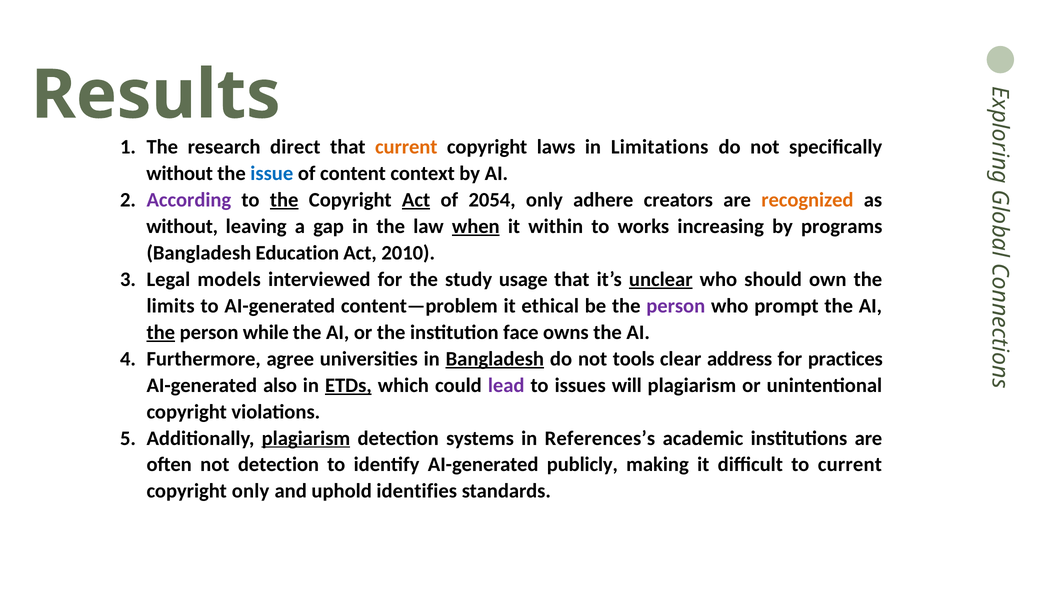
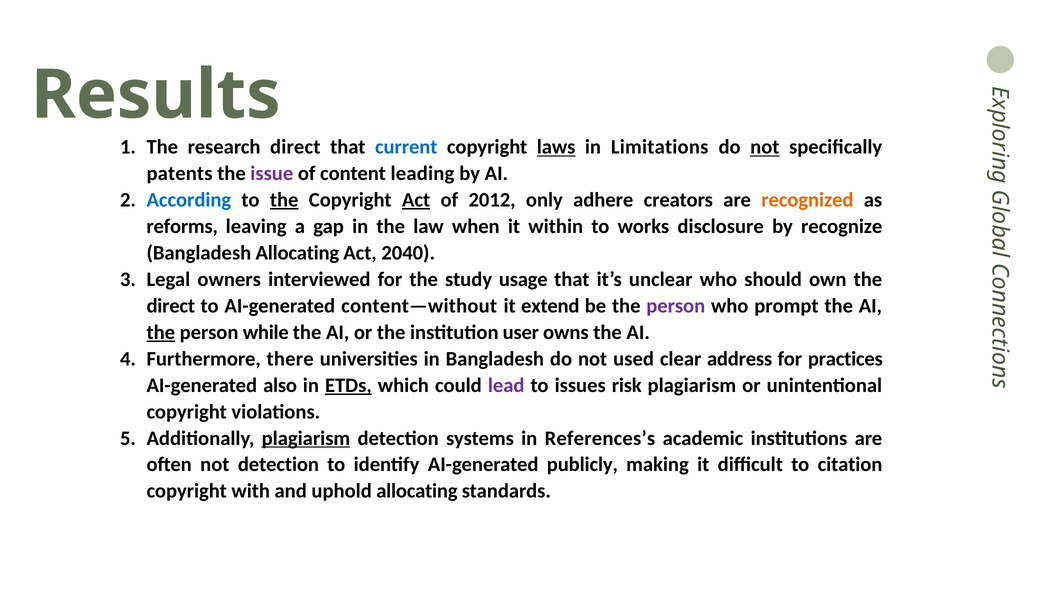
current colour: orange -> blue (406, 147)
laws underline: none -> present (556, 147)
not underline: none -> present (765, 147)
without: without -> patents (179, 174)
issue colour: blue -> purple (272, 174)
context: context -> leading (422, 174)
According colour: purple -> blue (189, 200)
2054: 2054 -> 2012 (492, 200)
without: without -> reforms (182, 227)
when underline: present -> none (476, 227)
increasing: increasing -> disclosure (721, 227)
programs: programs -> recognize (842, 227)
Bangladesh Education: Education -> Allocating (297, 253)
2010: 2010 -> 2040 (408, 253)
models: models -> owners (229, 280)
unclear underline: present -> none (661, 280)
limits: limits -> direct (171, 306)
content—problem: content—problem -> content—without (419, 306)
ethical: ethical -> extend (550, 306)
face: face -> user (521, 332)
agree: agree -> there (290, 359)
Bangladesh underline: present -> none (495, 359)
tools: tools -> used (634, 359)
will: will -> risk (627, 385)
to current: current -> citation (850, 465)
copyright only: only -> with (251, 491)
uphold identifies: identifies -> allocating (417, 491)
